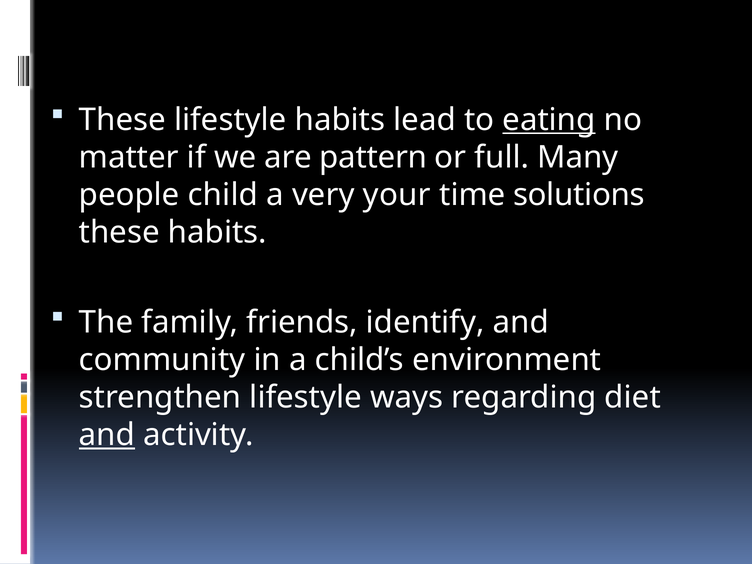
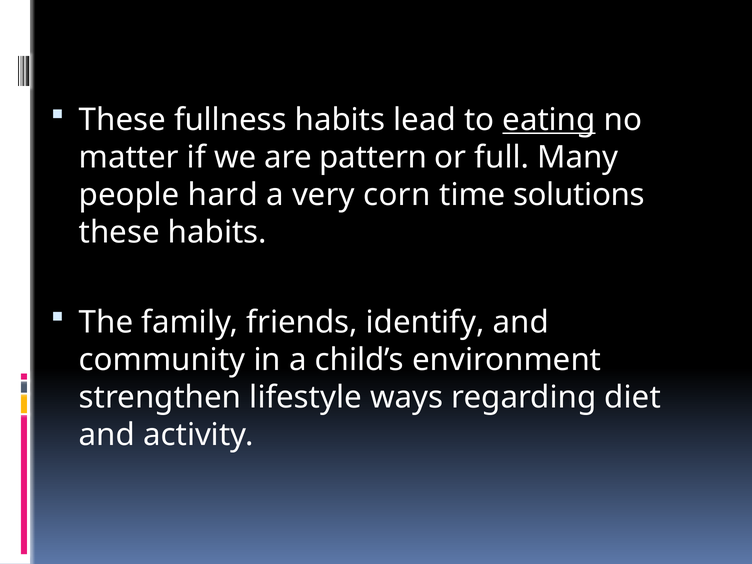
These lifestyle: lifestyle -> fullness (230, 120)
child: child -> hard (223, 195)
your: your -> corn (397, 195)
and underline: present -> none (107, 435)
